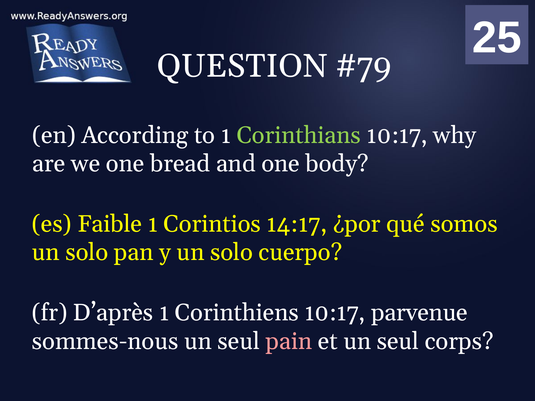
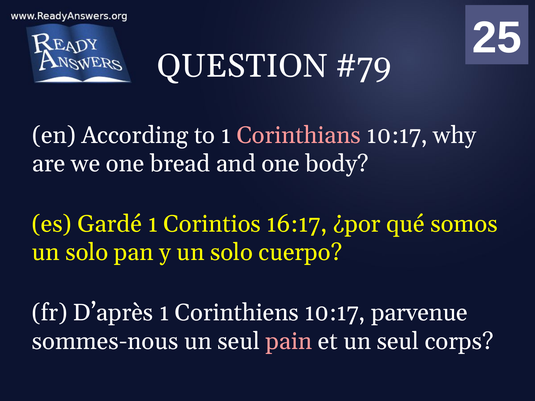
Corinthians colour: light green -> pink (299, 135)
Faible: Faible -> Gardé (110, 224)
14:17: 14:17 -> 16:17 (297, 224)
